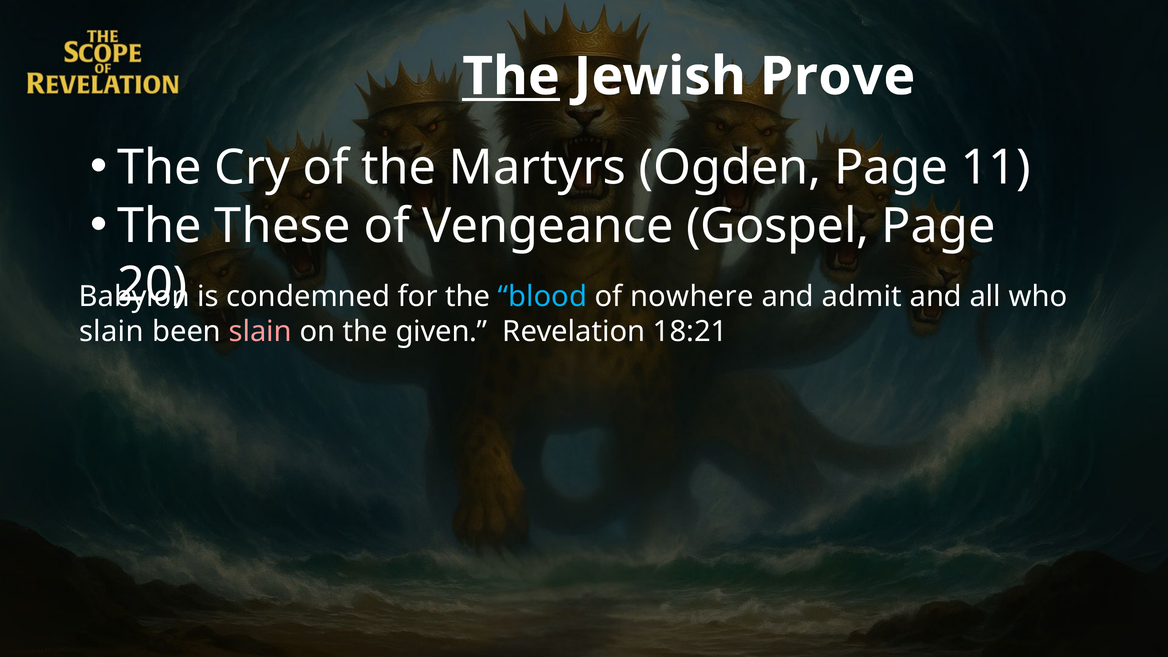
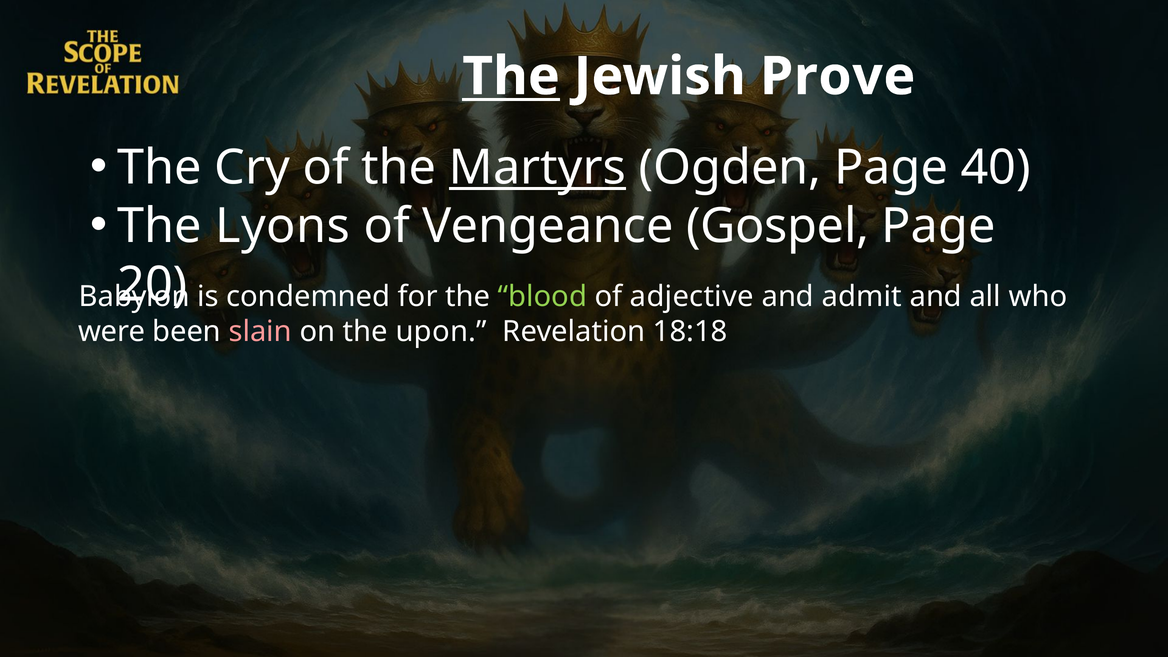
Martyrs underline: none -> present (538, 168)
11: 11 -> 40 (996, 168)
These: These -> Lyons (283, 226)
blood colour: light blue -> light green (542, 296)
nowhere: nowhere -> adjective (692, 296)
slain: slain -> were (112, 331)
given: given -> upon (441, 331)
18:21: 18:21 -> 18:18 (690, 331)
